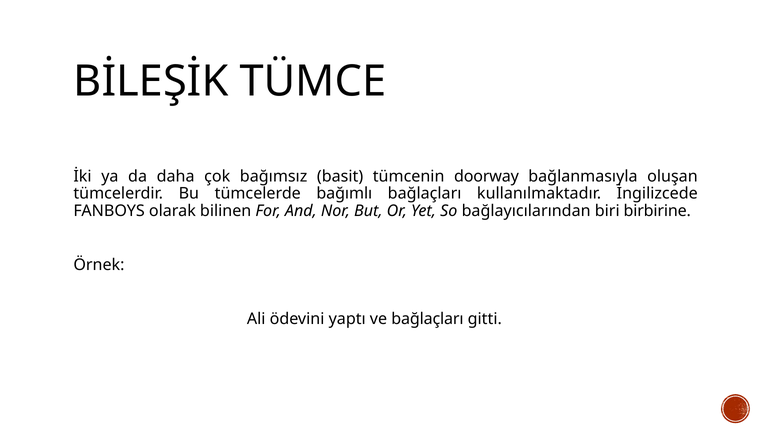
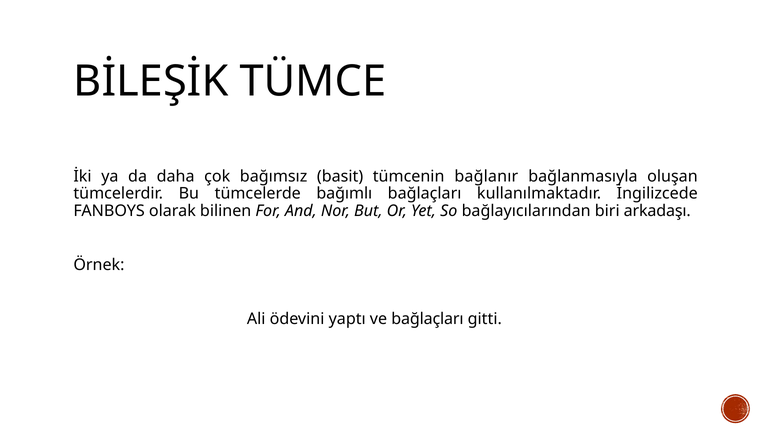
doorway: doorway -> bağlanır (486, 176)
birbirine: birbirine -> arkadaşı (657, 211)
